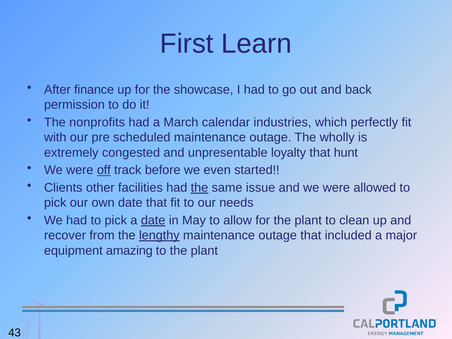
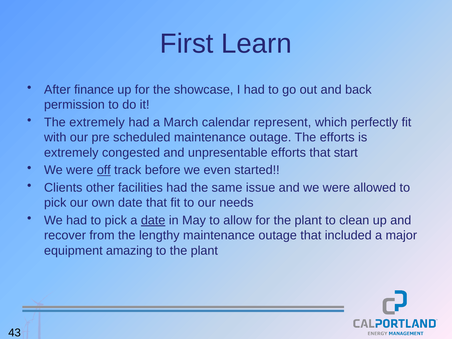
The nonprofits: nonprofits -> extremely (97, 122)
industries: industries -> represent (282, 122)
The wholly: wholly -> efforts (337, 138)
unpresentable loyalty: loyalty -> efforts (289, 153)
hunt: hunt -> start (346, 153)
the underline: present -> none (199, 188)
lengthy underline: present -> none (159, 235)
